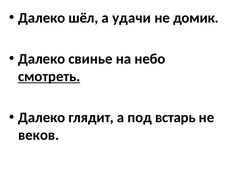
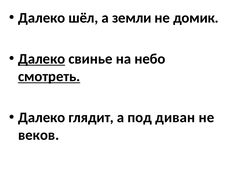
удачи: удачи -> земли (132, 18)
Далеко underline: none -> present (42, 59)
встарь: встарь -> диван (175, 118)
